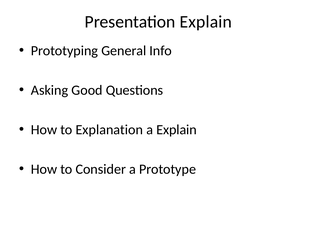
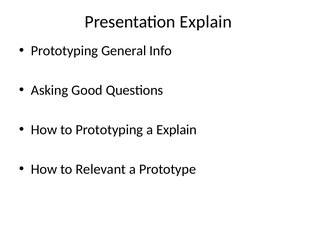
to Explanation: Explanation -> Prototyping (109, 130)
Consider: Consider -> Relevant (101, 169)
